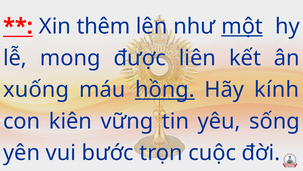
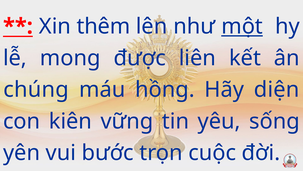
xuống: xuống -> chúng (36, 89)
hồng underline: present -> none (165, 89)
kính: kính -> diện (277, 89)
